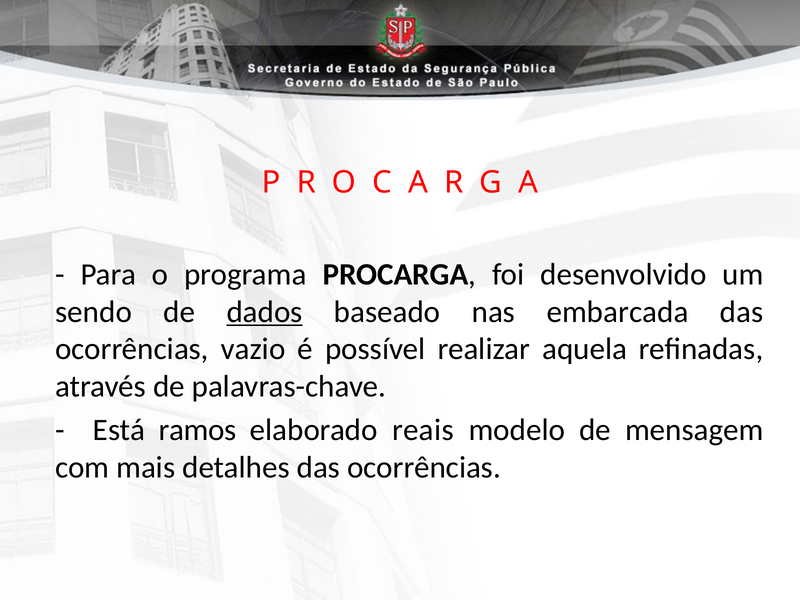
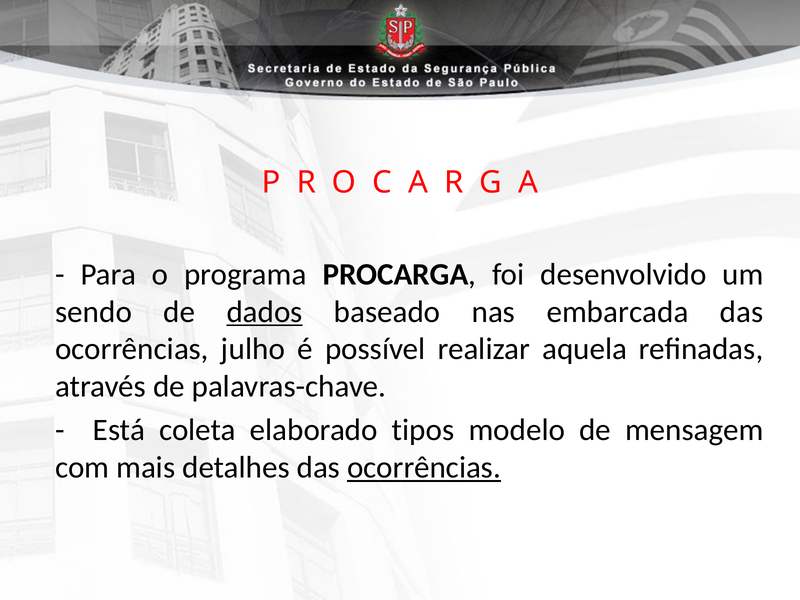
vazio: vazio -> julho (253, 349)
ramos: ramos -> coleta (197, 430)
reais: reais -> tipos (423, 430)
ocorrências underline: none -> present (424, 467)
